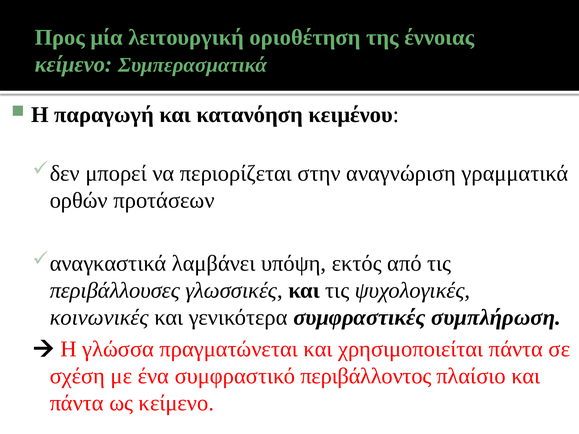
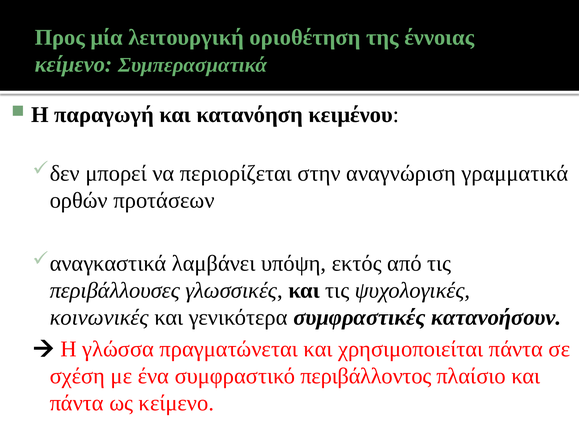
συμπλήρωση: συμπλήρωση -> κατανοήσουν (496, 318)
